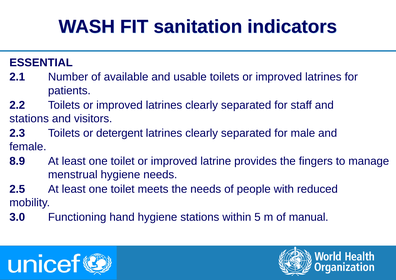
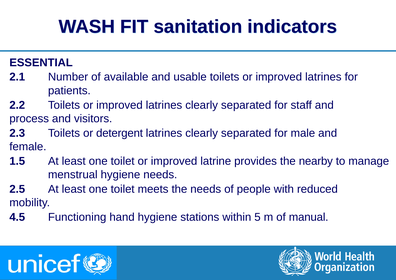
stations: stations -> process (29, 119)
8.9: 8.9 -> 1.5 (17, 161)
fingers: fingers -> nearby (316, 161)
3.0: 3.0 -> 4.5 (17, 217)
